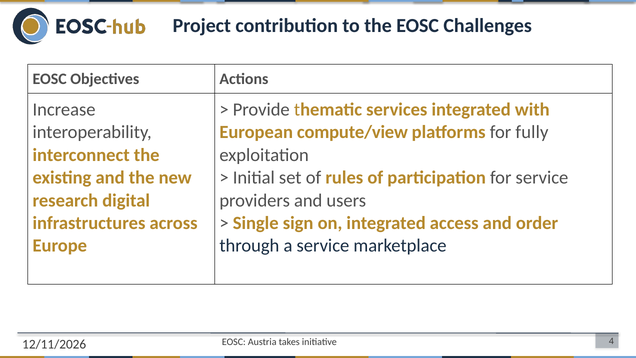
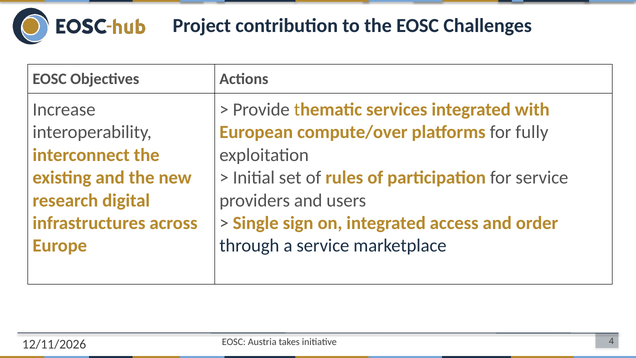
compute/view: compute/view -> compute/over (352, 132)
